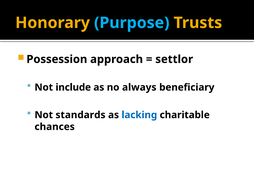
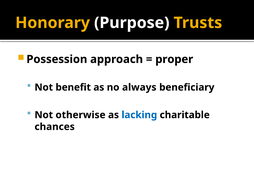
Purpose colour: light blue -> white (132, 23)
settlor: settlor -> proper (174, 59)
include: include -> benefit (73, 88)
standards: standards -> otherwise (81, 115)
